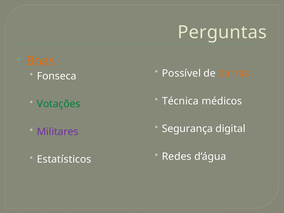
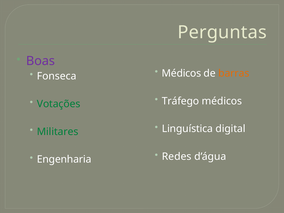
Boas colour: orange -> purple (41, 61)
Possível: Possível -> Médicos (181, 73)
Técnica: Técnica -> Tráfego (180, 101)
Segurança: Segurança -> Linguística (187, 129)
Militares colour: purple -> green (58, 132)
Estatísticos: Estatísticos -> Engenharia (64, 159)
